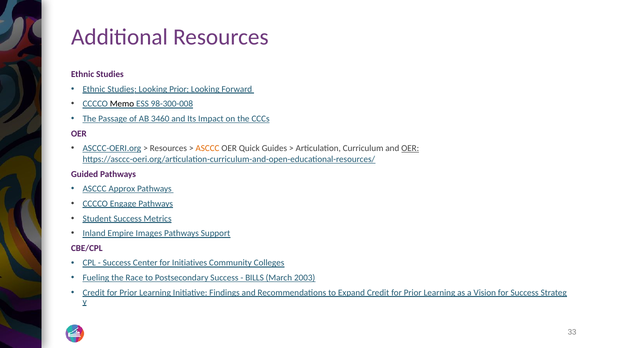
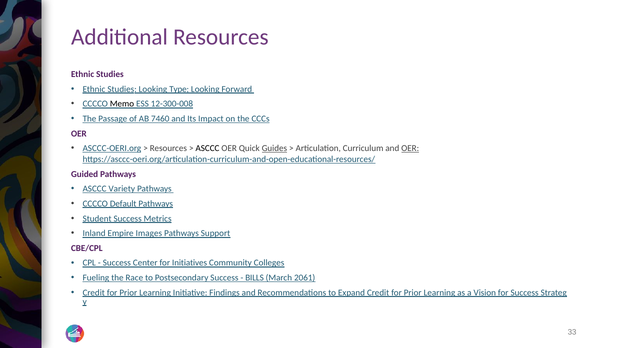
Looking Prior: Prior -> Type (179, 89)
98-300-008: 98-300-008 -> 12-300-008 (172, 104)
3460: 3460 -> 7460 (160, 119)
ASCCC colour: orange -> black (208, 148)
Guides underline: none -> present (274, 148)
Approx: Approx -> Variety (122, 189)
Engage: Engage -> Default (123, 204)
2003: 2003 -> 2061 (305, 278)
